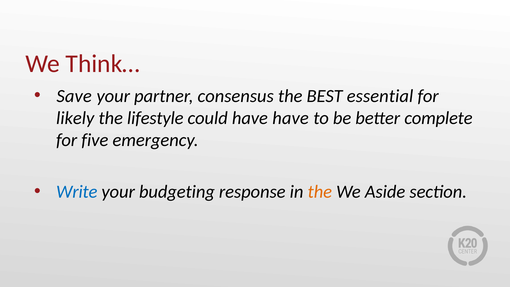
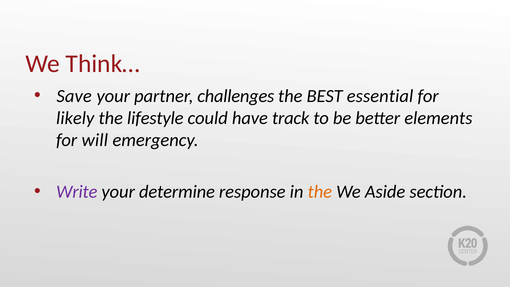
consensus: consensus -> challenges (236, 96)
have have: have -> track (291, 118)
complete: complete -> elements (438, 118)
five: five -> will (95, 140)
Write colour: blue -> purple (77, 192)
budgeting: budgeting -> determine (177, 192)
